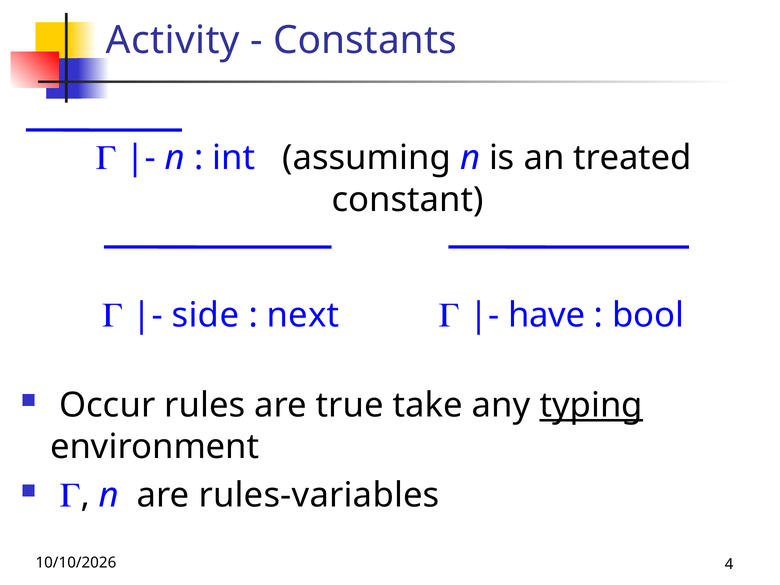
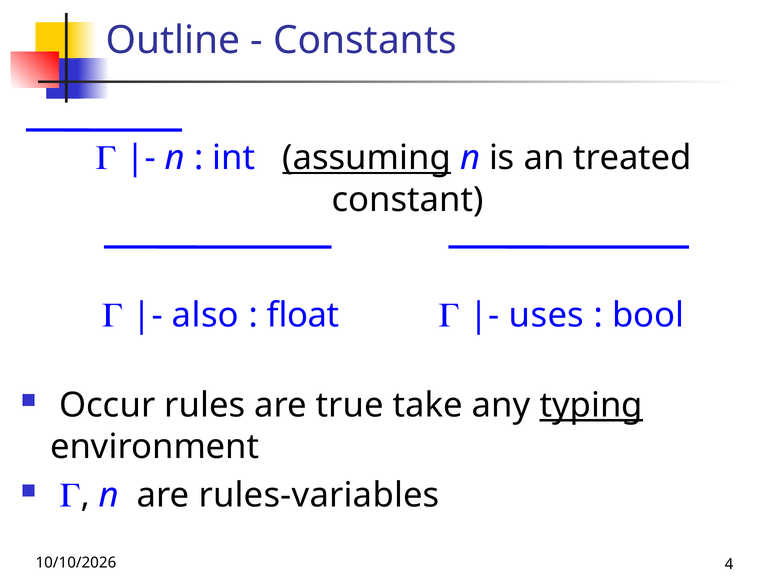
Activity: Activity -> Outline (173, 40)
assuming underline: none -> present (367, 158)
side: side -> also (205, 315)
next: next -> float (303, 315)
have: have -> uses (546, 315)
